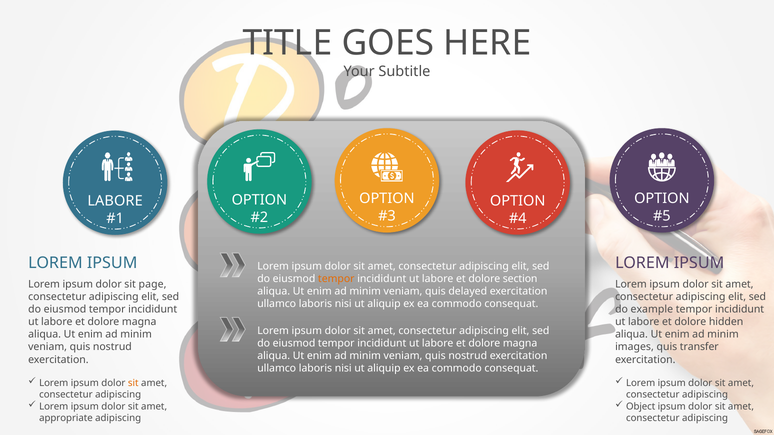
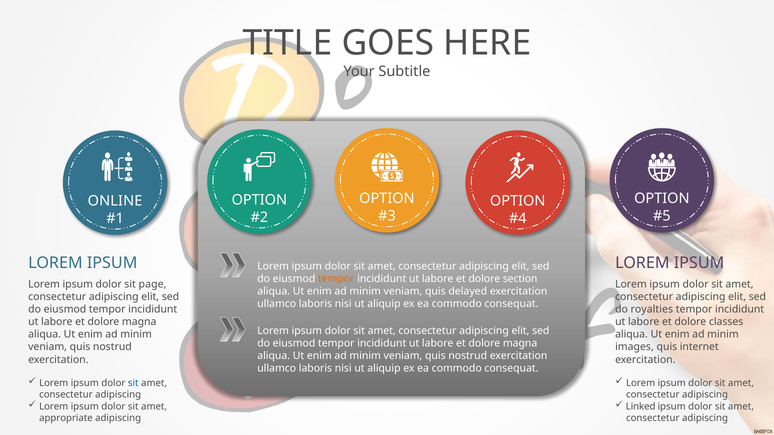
LABORE: LABORE -> ONLINE (115, 201)
example: example -> royalties (652, 309)
hidden: hidden -> classes (726, 322)
transfer: transfer -> internet (699, 347)
sit colour: orange -> blue (133, 384)
Object: Object -> Linked (641, 407)
